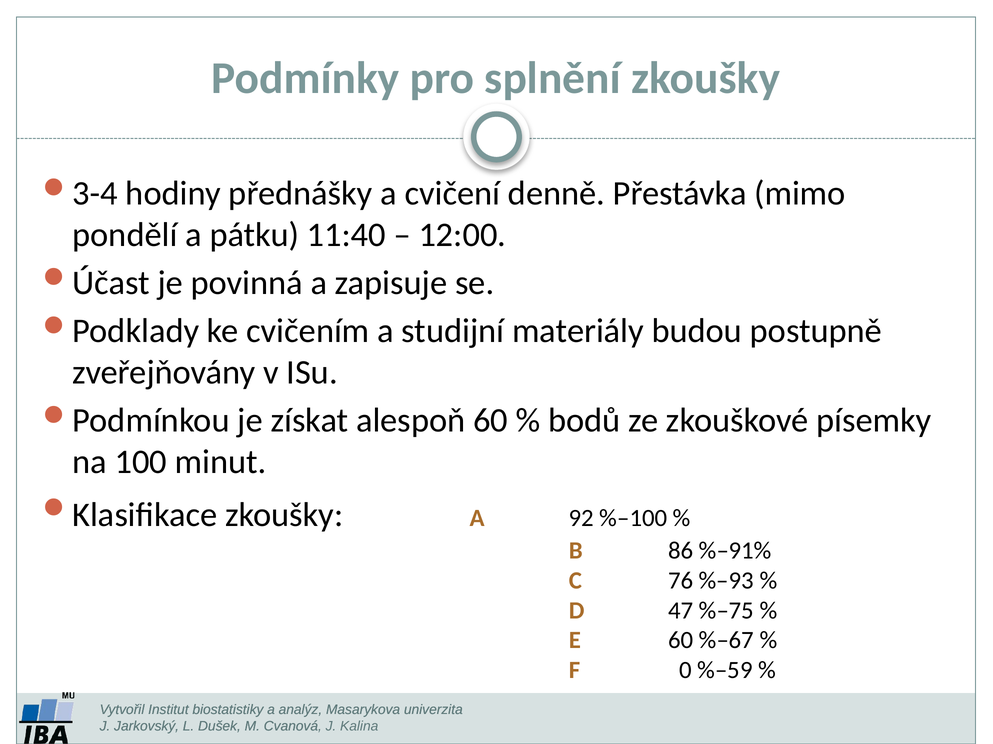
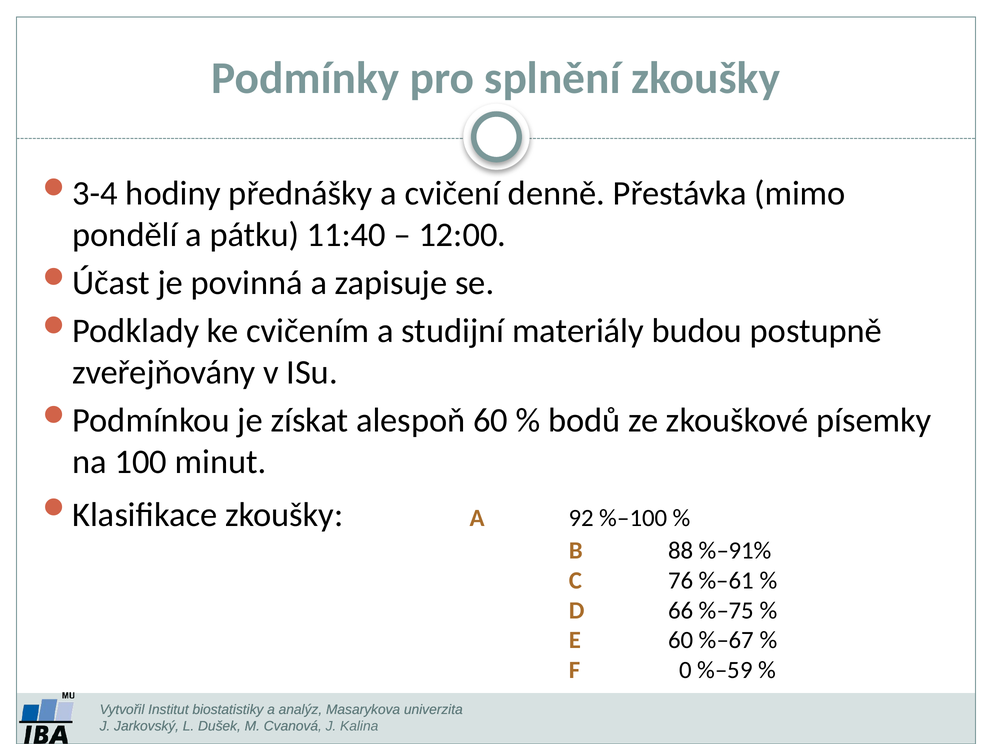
86: 86 -> 88 (681, 551)
%–93: %–93 -> %–61 (726, 581)
47: 47 -> 66 (681, 611)
